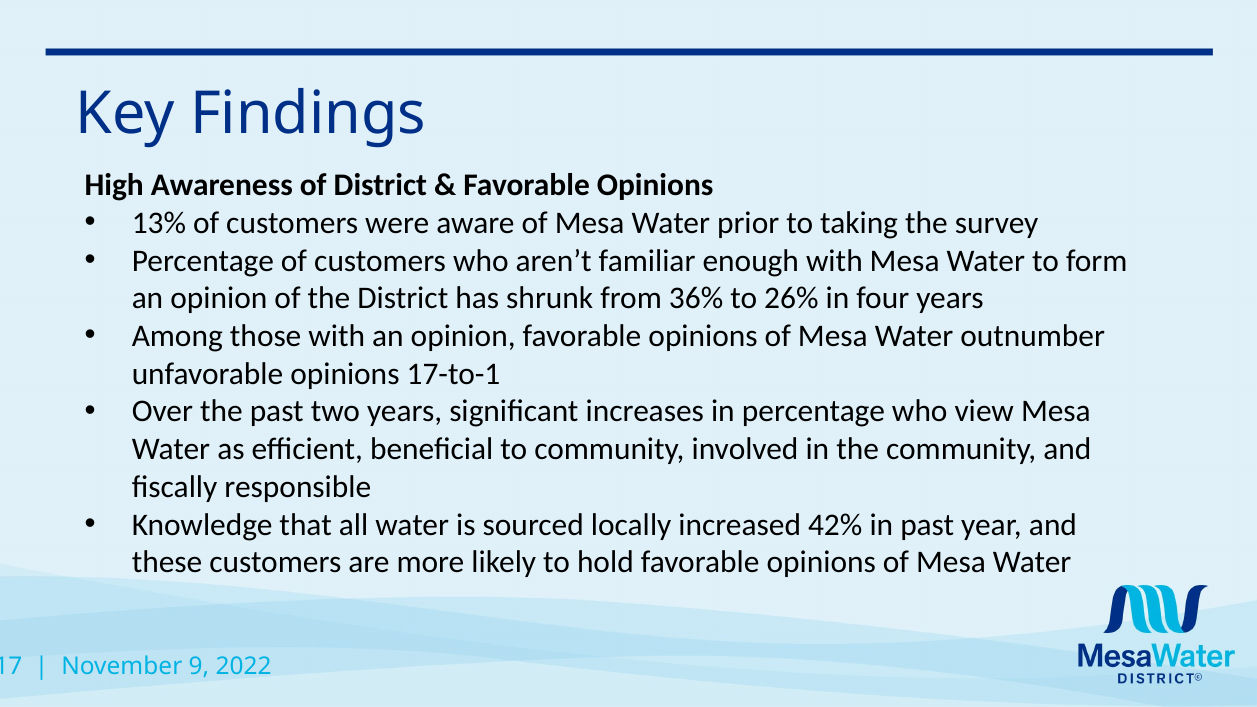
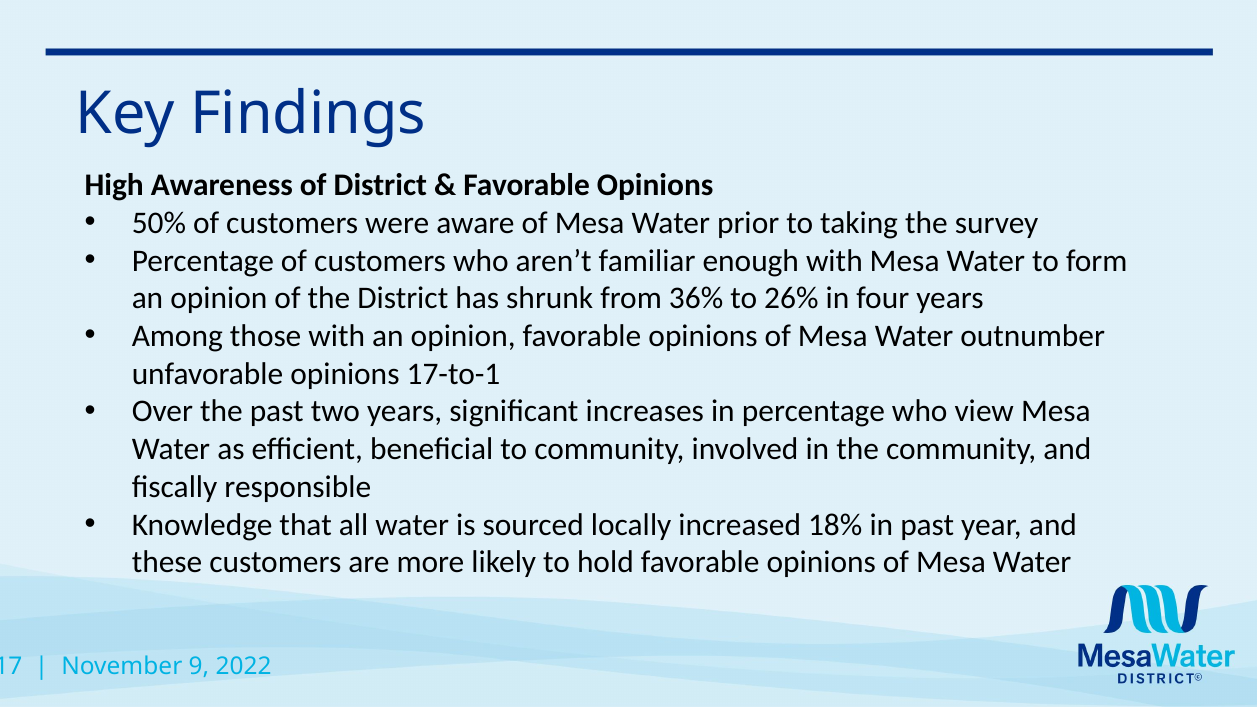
13%: 13% -> 50% (159, 223)
42%: 42% -> 18% (835, 525)
